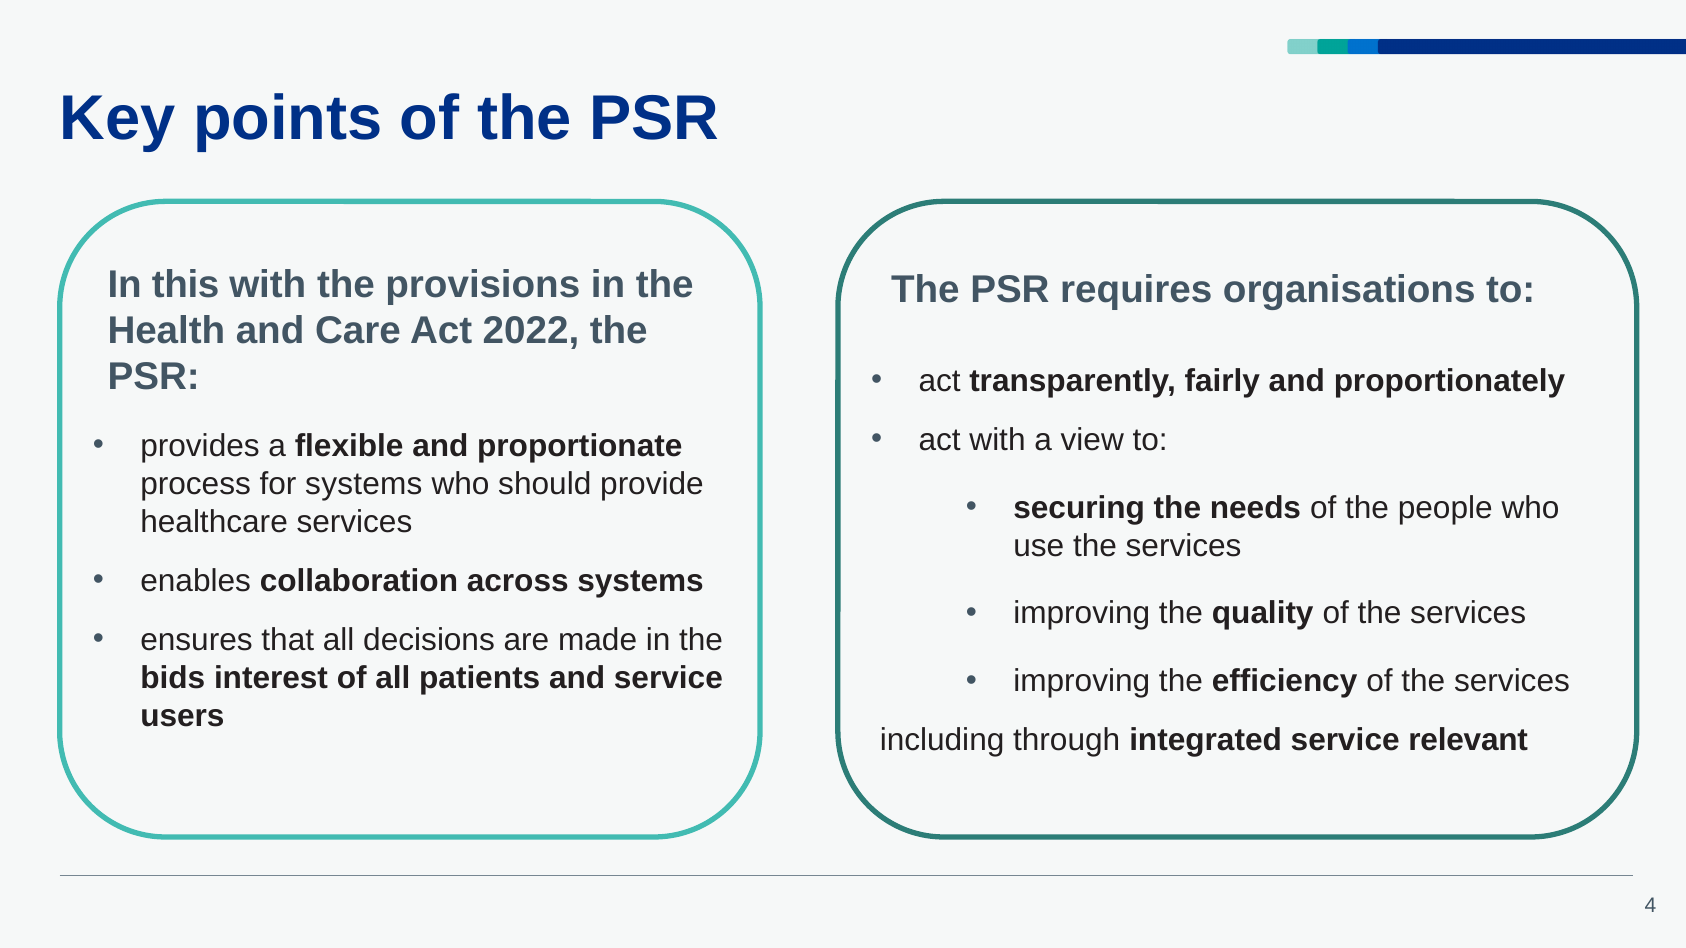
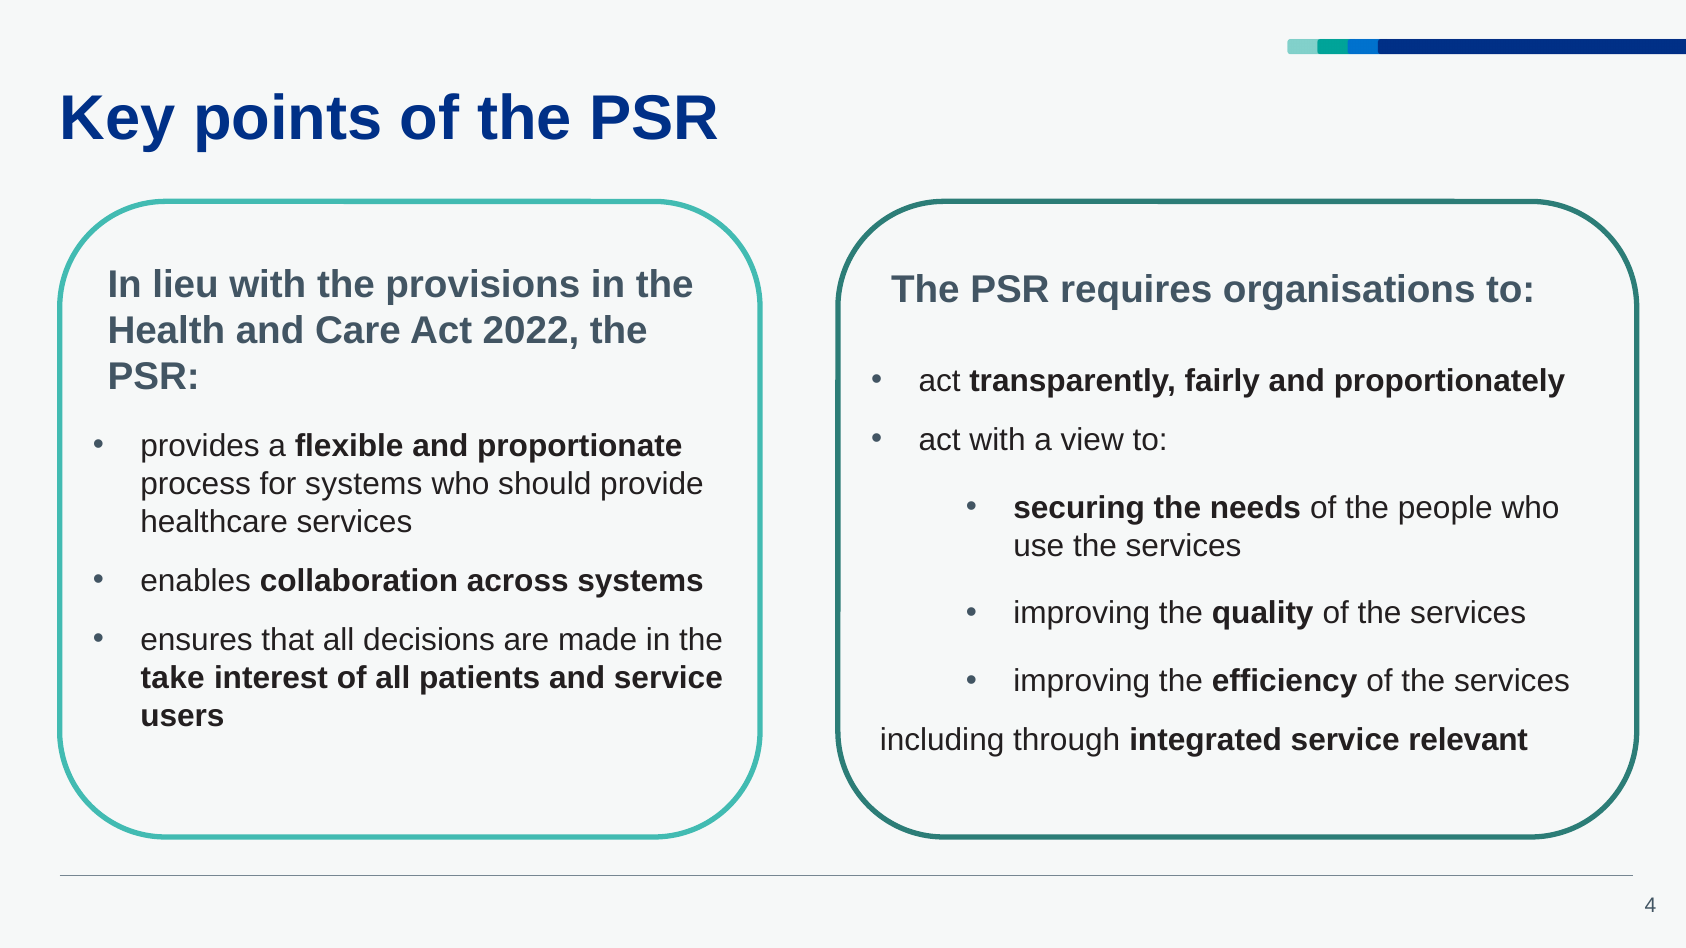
this: this -> lieu (186, 284)
bids: bids -> take (173, 678)
